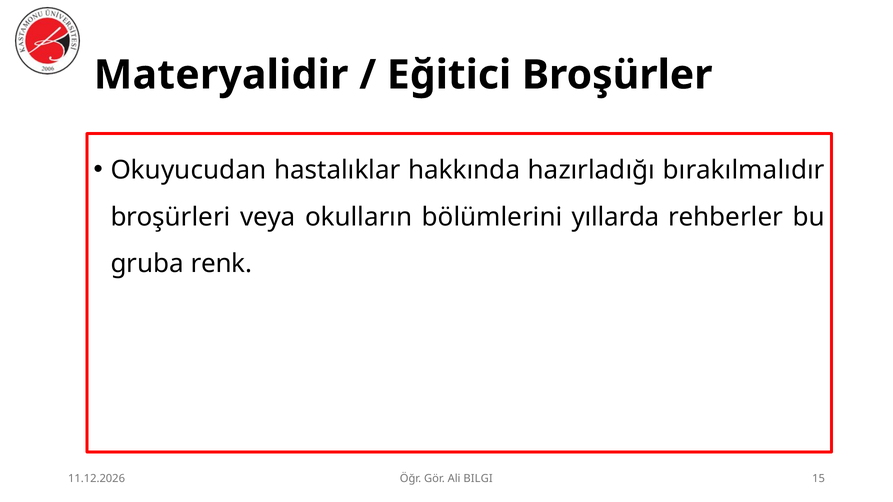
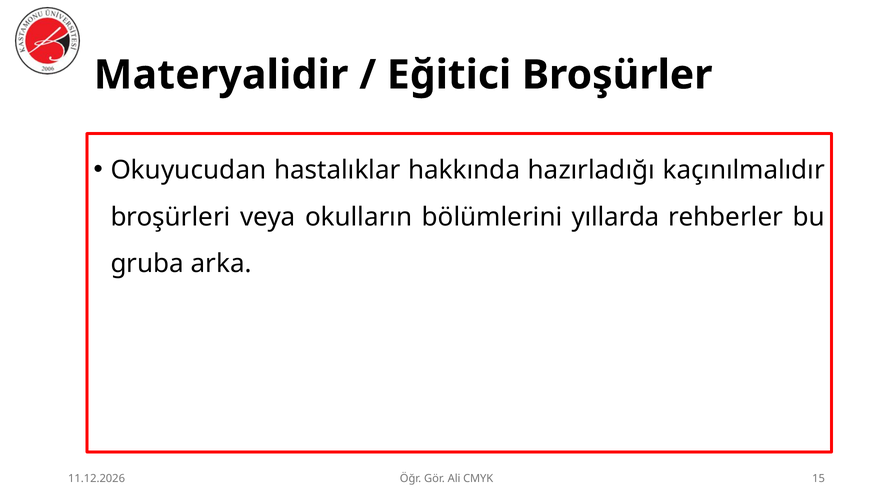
bırakılmalıdır: bırakılmalıdır -> kaçınılmalıdır (744, 170)
renk: renk -> arka (221, 264)
BILGI: BILGI -> CMYK (478, 479)
